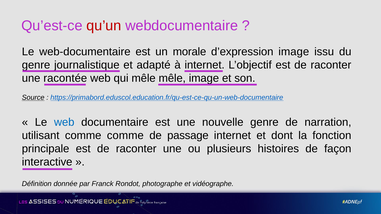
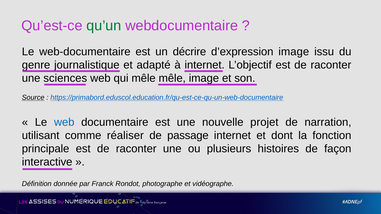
qu’un colour: red -> green (104, 26)
morale: morale -> décrire (189, 52)
racontée: racontée -> sciences (65, 78)
nouvelle genre: genre -> projet (264, 122)
comme comme: comme -> réaliser (125, 136)
